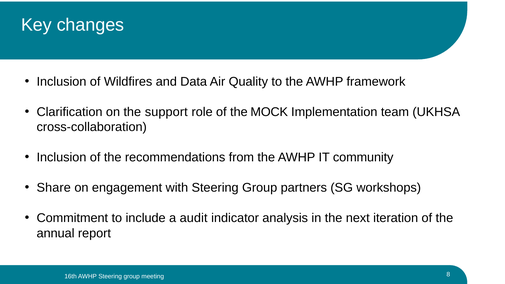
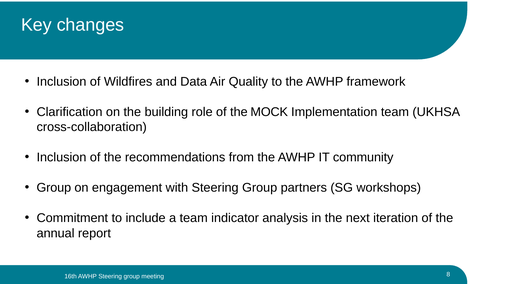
support: support -> building (166, 112)
Share: Share -> Group (54, 188)
a audit: audit -> team (194, 218)
